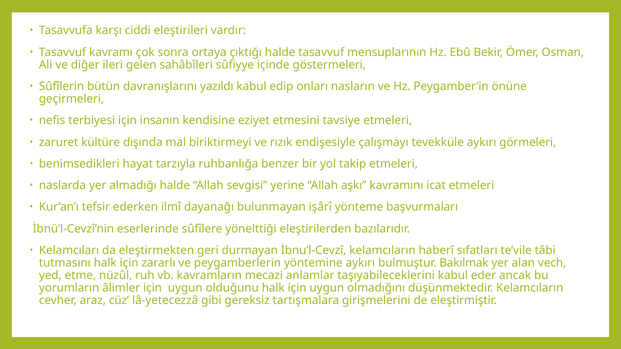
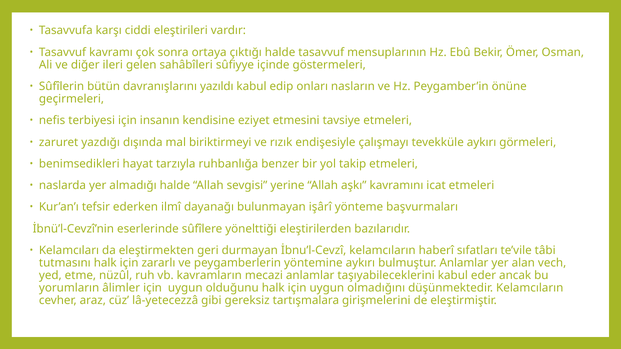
kültüre: kültüre -> yazdığı (101, 142)
bulmuştur Bakılmak: Bakılmak -> Anlamlar (464, 263)
